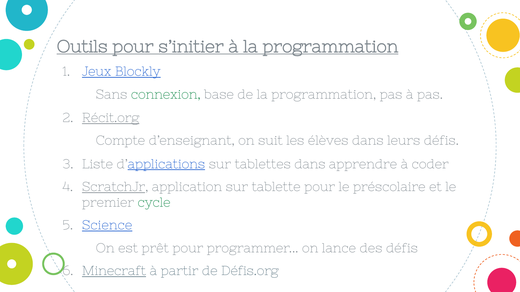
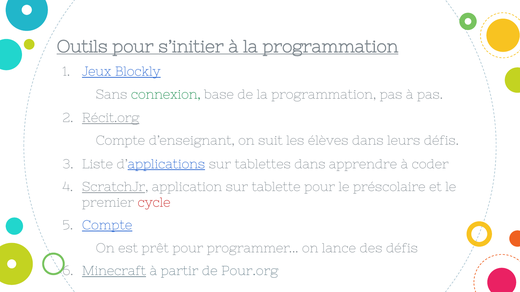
cycle colour: green -> red (154, 203)
Science: Science -> Compte (107, 226)
Défis.org: Défis.org -> Pour.org (250, 271)
